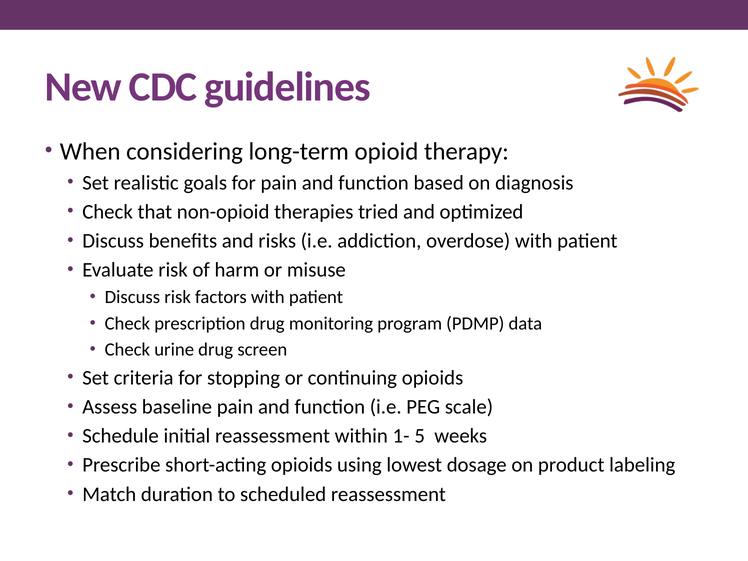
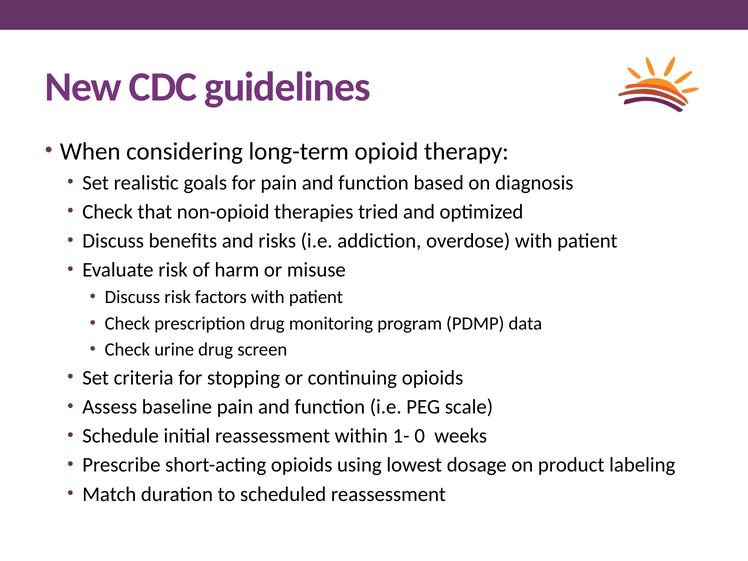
5: 5 -> 0 (420, 436)
